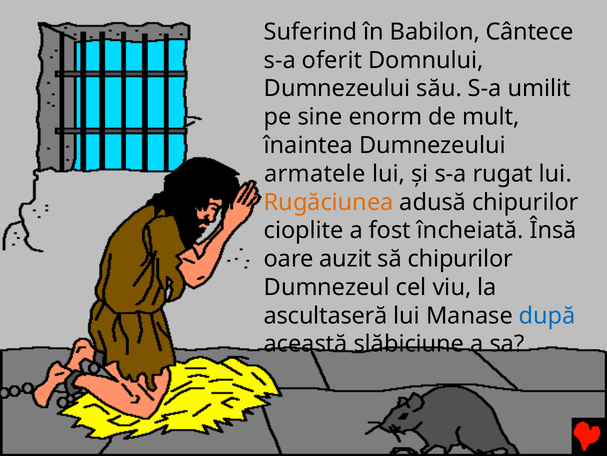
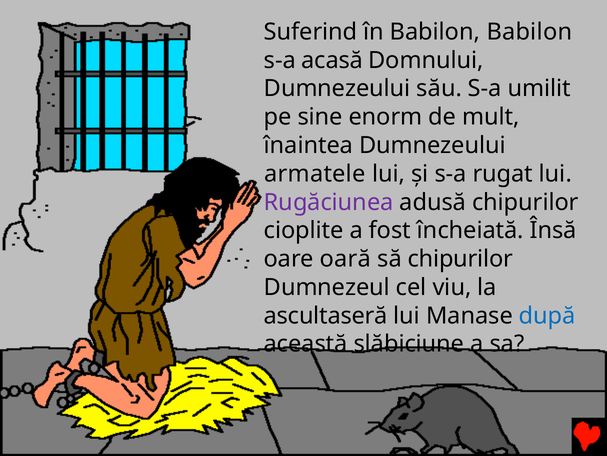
Babilon Cântece: Cântece -> Babilon (529, 32)
oferit: oferit -> acasă (332, 60)
Rugăciunea colour: orange -> purple (329, 202)
auzit: auzit -> oară (345, 259)
